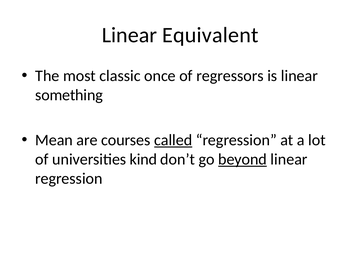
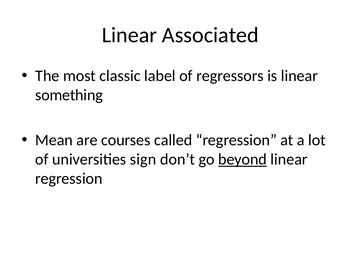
Equivalent: Equivalent -> Associated (210, 35)
once: once -> label (160, 76)
called underline: present -> none (173, 140)
kind: kind -> sign (143, 159)
